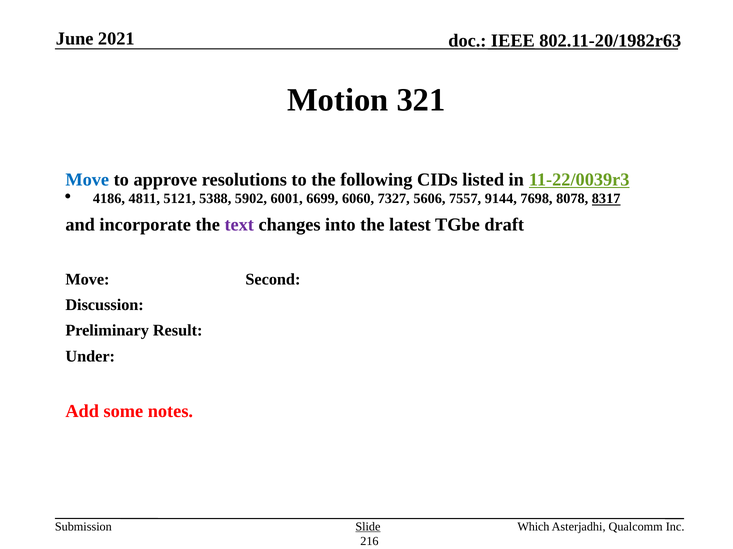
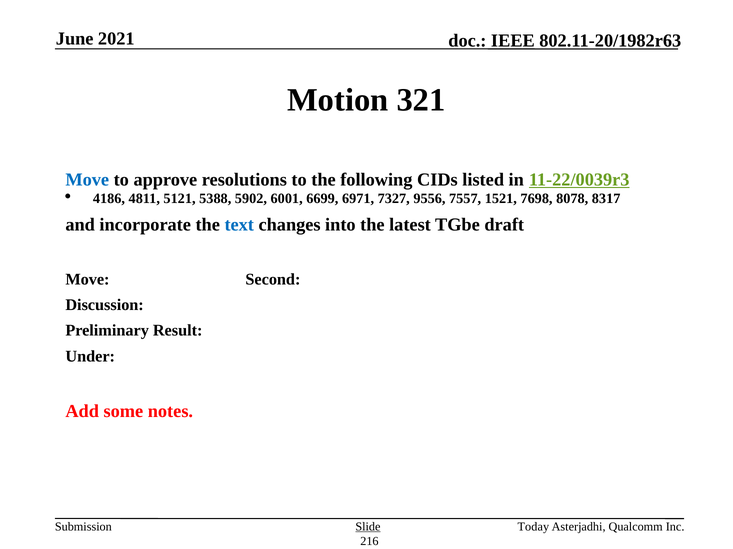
6060: 6060 -> 6971 (358, 199)
5606: 5606 -> 9556 (429, 199)
9144: 9144 -> 1521 (501, 199)
8317 underline: present -> none (606, 199)
text colour: purple -> blue (239, 225)
Which: Which -> Today (533, 527)
